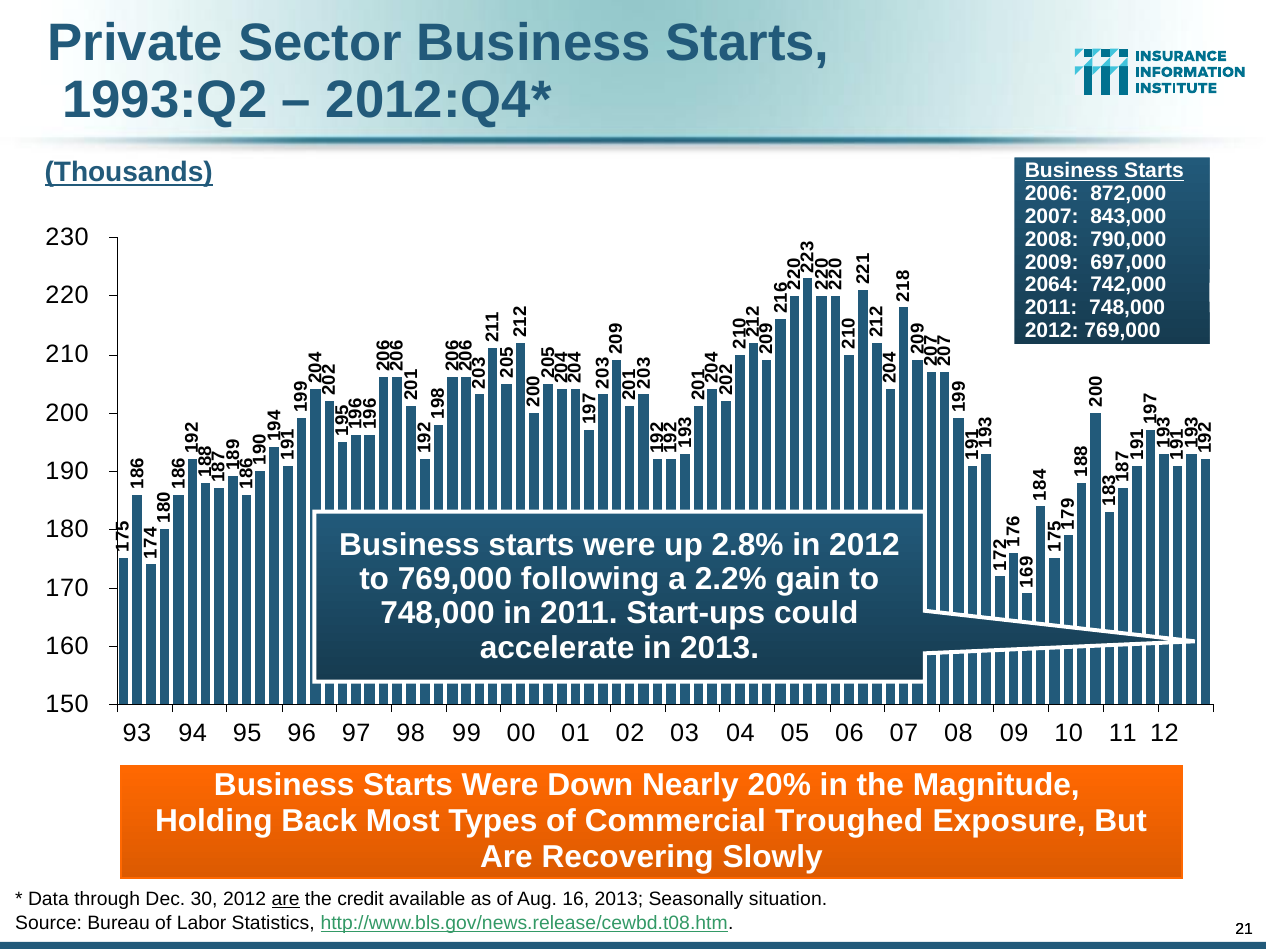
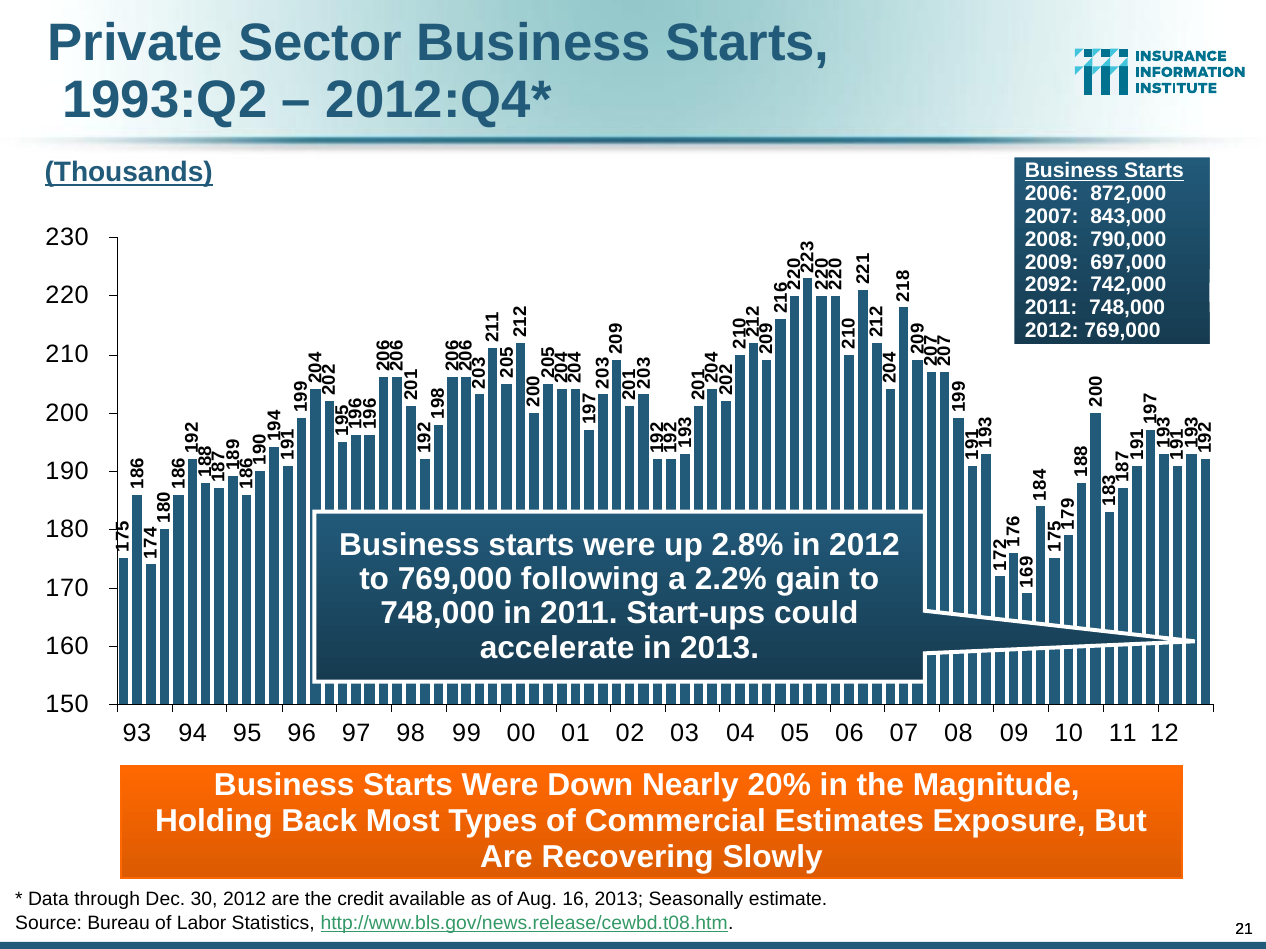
2064: 2064 -> 2092 (1052, 285)
Troughed: Troughed -> Estimates (849, 822)
are underline: present -> none (286, 899)
situation: situation -> estimate (788, 899)
